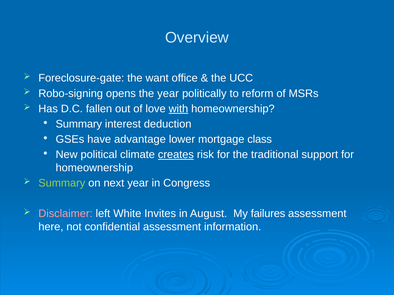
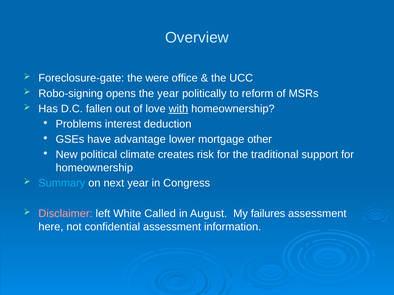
want: want -> were (157, 78)
Summary: Summary -> Problems (79, 124)
class: class -> other (260, 140)
creates underline: present -> none (176, 155)
Summary colour: light green -> light blue (62, 183)
Invites: Invites -> Called (160, 214)
